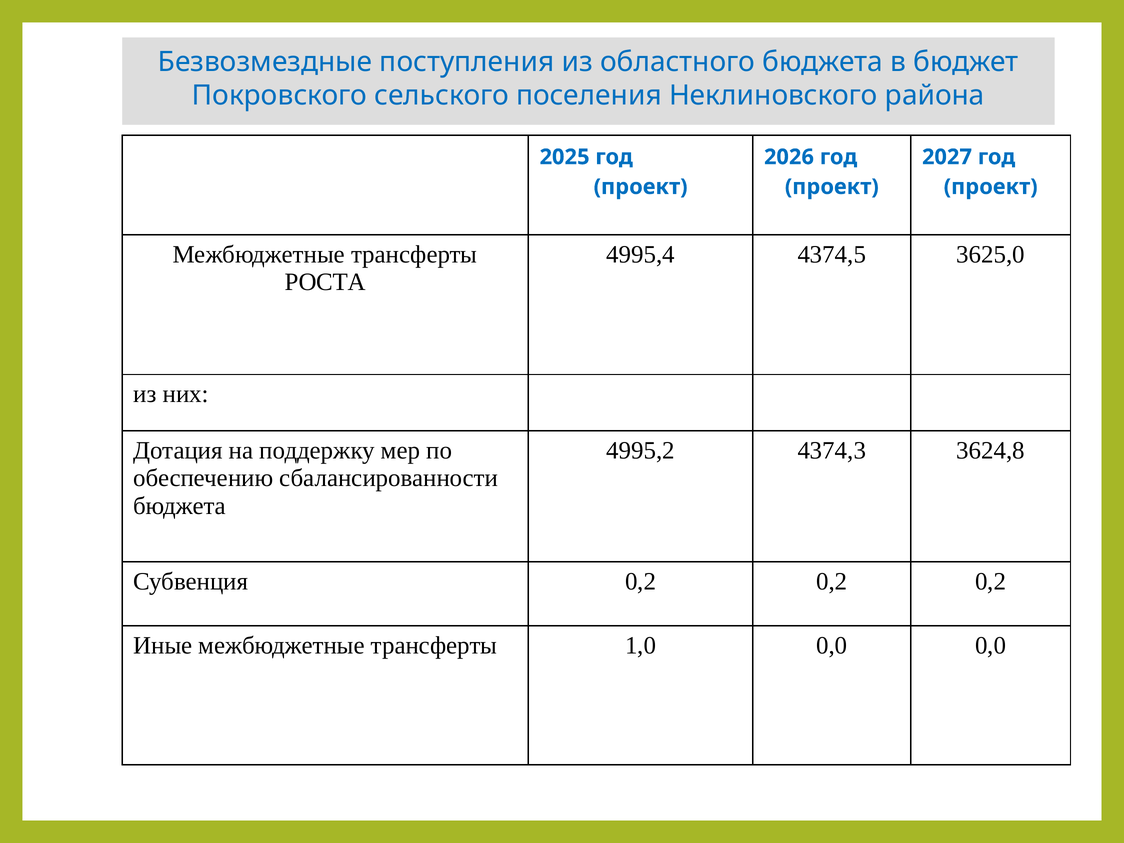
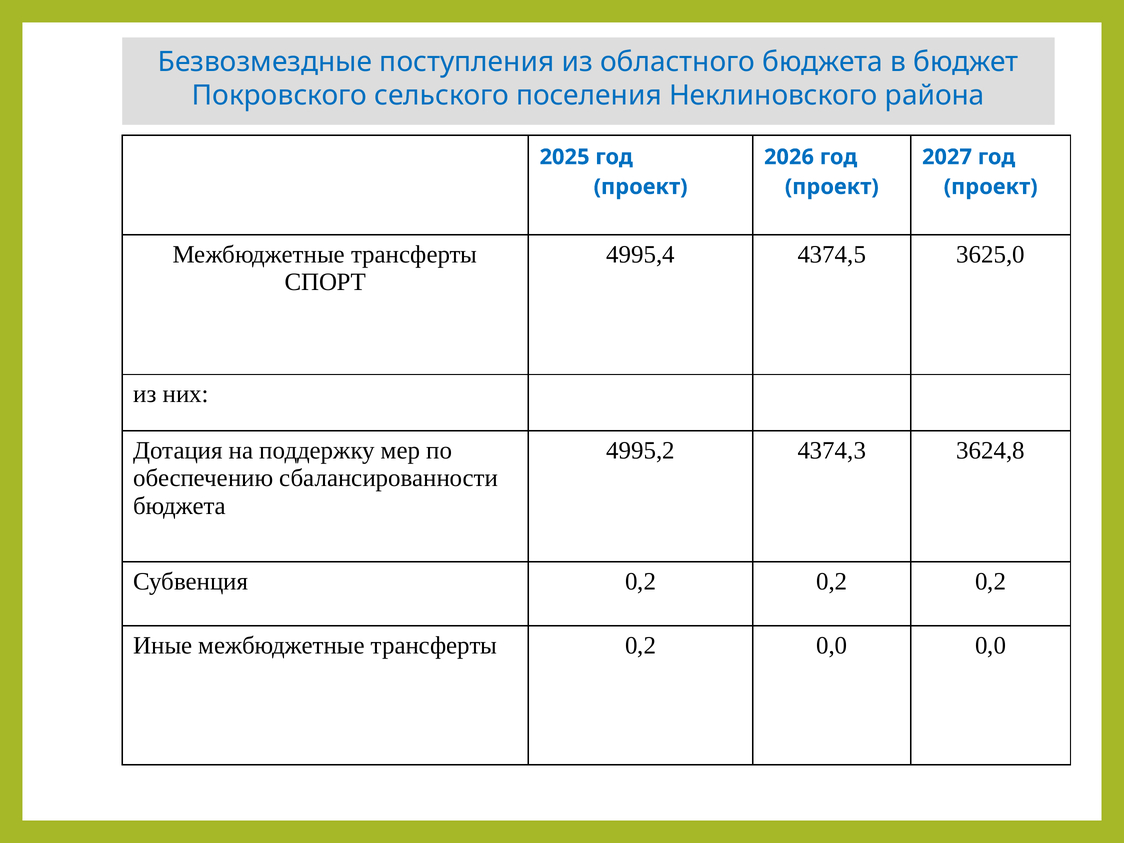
РОСТА: РОСТА -> СПОРТ (325, 282)
трансферты 1,0: 1,0 -> 0,2 (641, 645)
